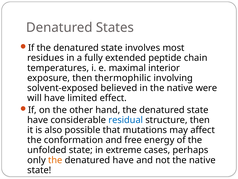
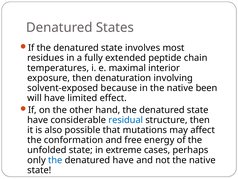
thermophilic: thermophilic -> denaturation (123, 78)
believed: believed -> because (119, 88)
were: were -> been (206, 88)
the colour: orange -> blue (55, 160)
